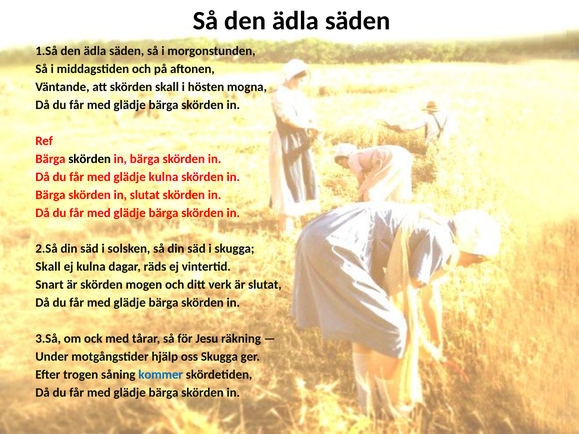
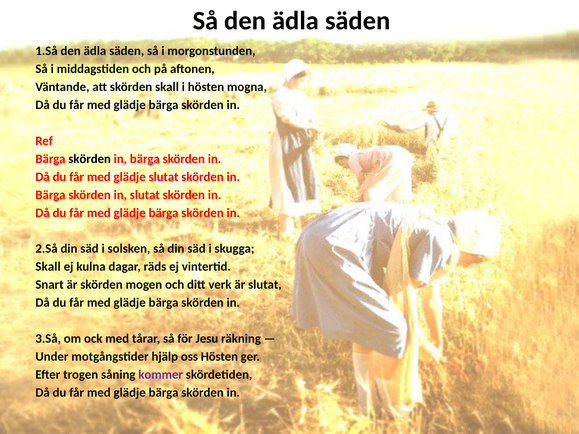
glädje kulna: kulna -> slutat (164, 177)
oss Skugga: Skugga -> Hösten (219, 357)
kommer colour: blue -> purple (161, 375)
